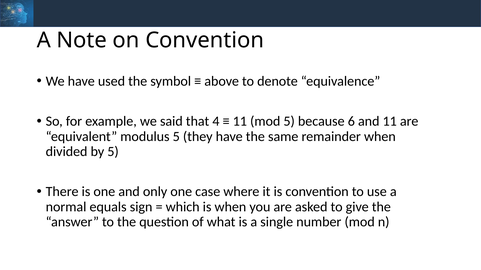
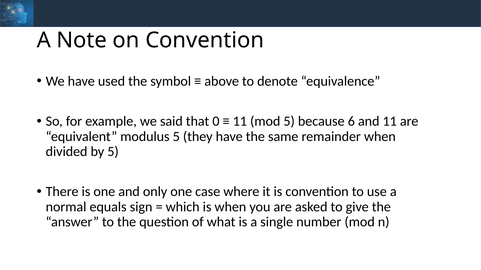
4: 4 -> 0 (216, 122)
